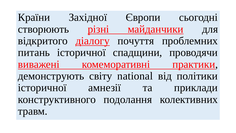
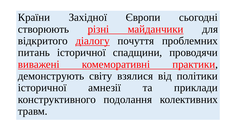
national: national -> взялися (135, 76)
